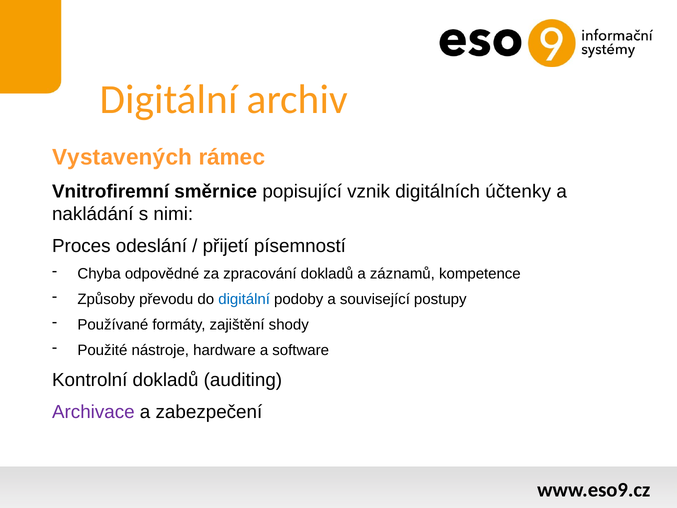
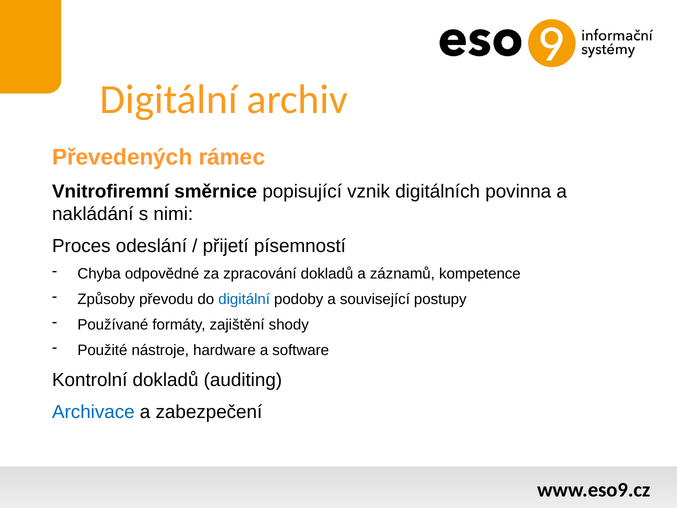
Vystavených: Vystavených -> Převedených (122, 157)
účtenky: účtenky -> povinna (518, 191)
Archivace colour: purple -> blue (93, 412)
